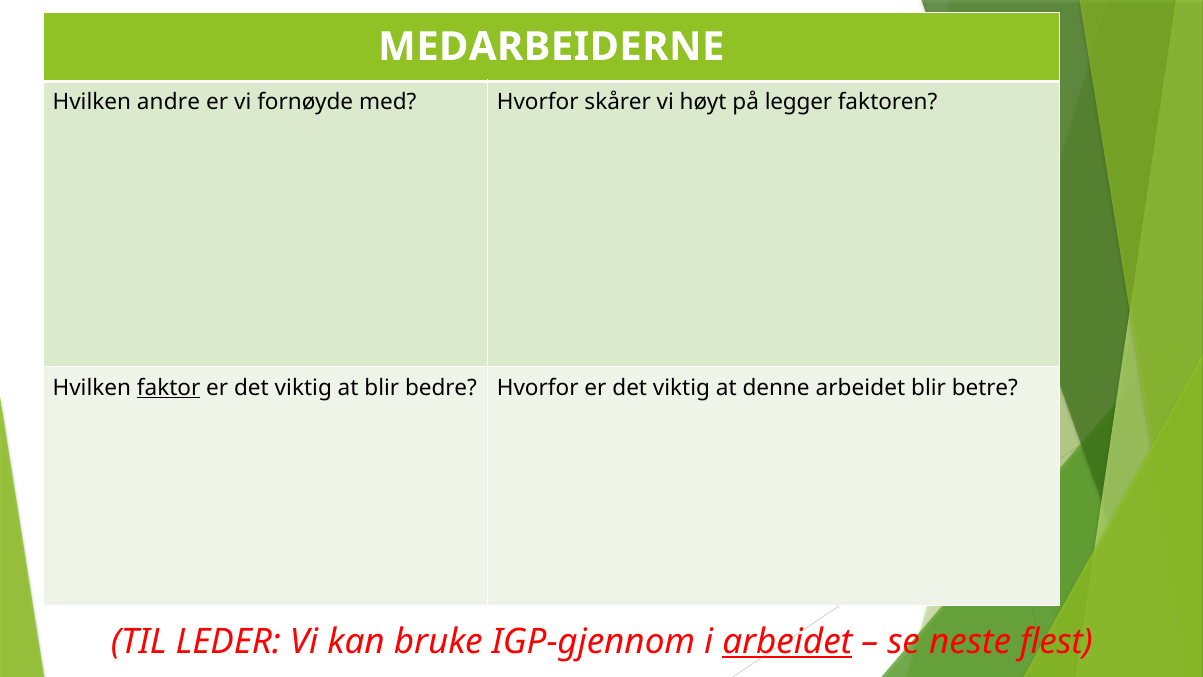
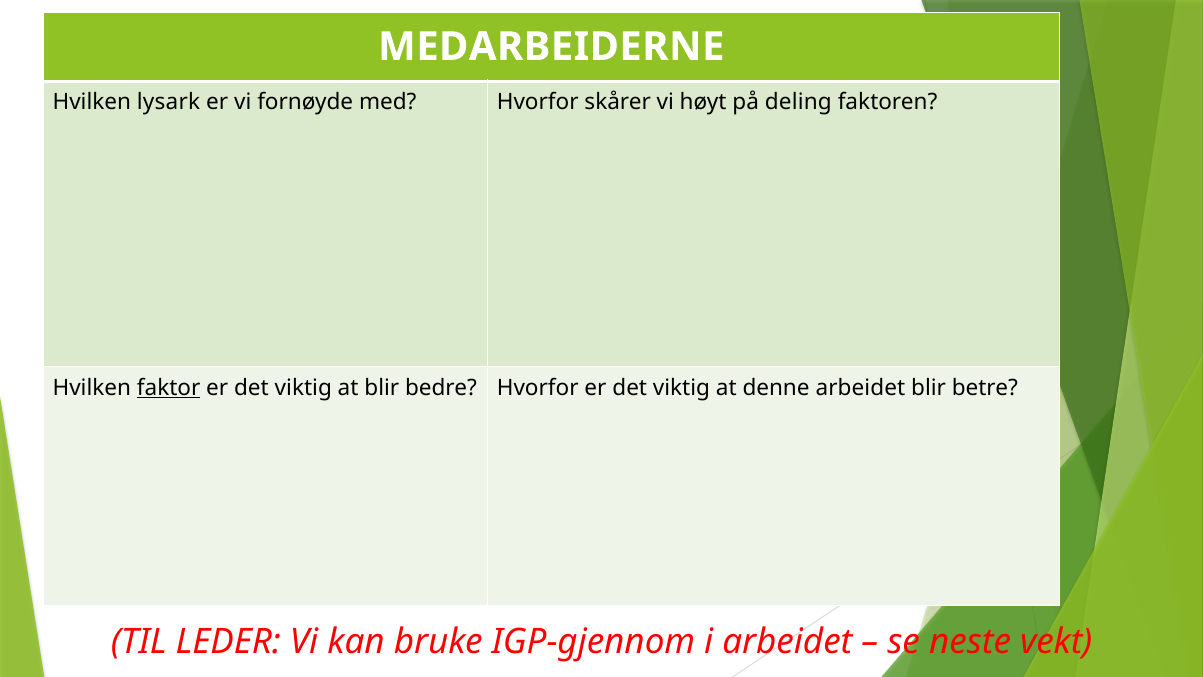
andre: andre -> lysark (169, 102)
legger: legger -> deling (798, 102)
arbeidet underline: present -> none (787, 642)
flest: flest -> vekt (1056, 642)
